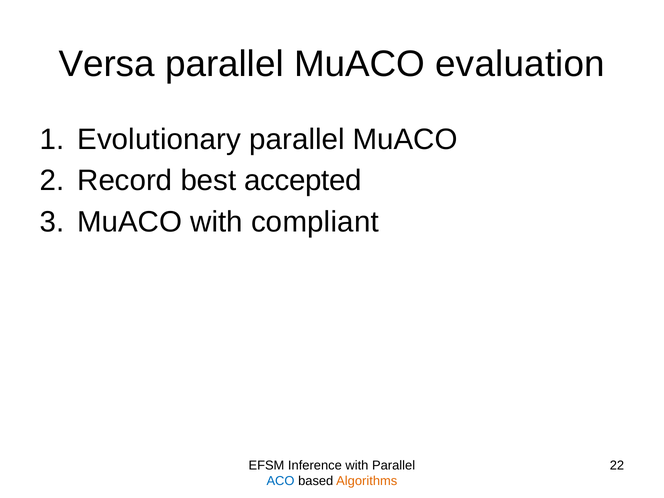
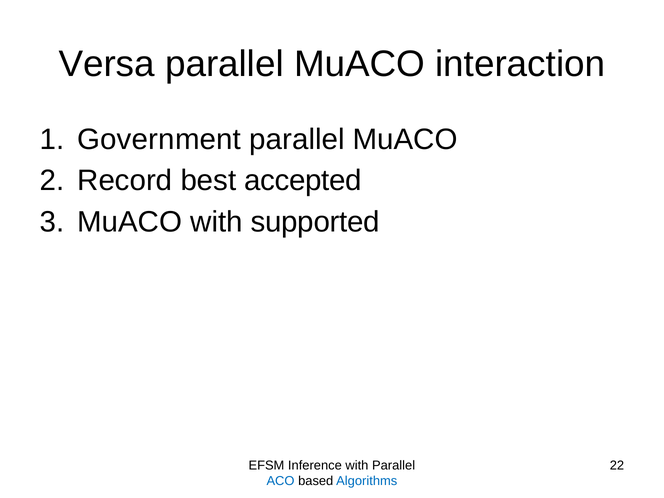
evaluation: evaluation -> interaction (520, 64)
Evolutionary: Evolutionary -> Government (159, 139)
compliant: compliant -> supported (315, 222)
Algorithms colour: orange -> blue (367, 481)
